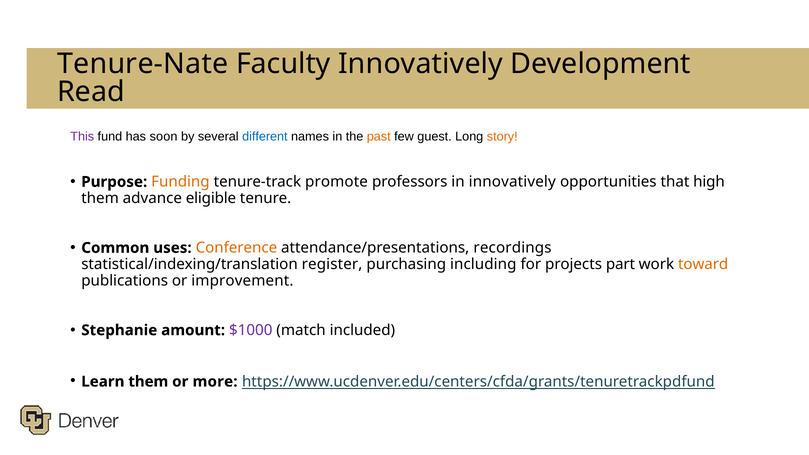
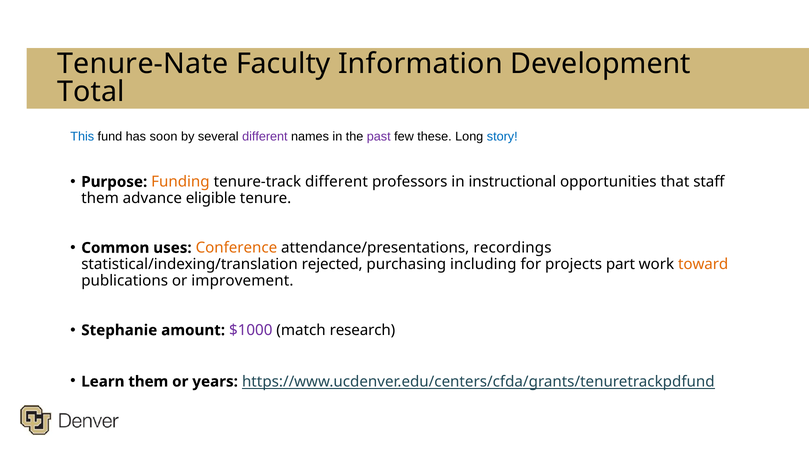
Faculty Innovatively: Innovatively -> Information (420, 64)
Read: Read -> Total (91, 92)
This colour: purple -> blue (82, 136)
different colour: blue -> purple (265, 136)
past colour: orange -> purple (379, 136)
guest: guest -> these (435, 136)
story colour: orange -> blue (502, 136)
tenure-track promote: promote -> different (336, 182)
in innovatively: innovatively -> instructional (512, 182)
high: high -> staff (709, 182)
register: register -> rejected (332, 264)
included: included -> research (362, 330)
more: more -> years (215, 382)
